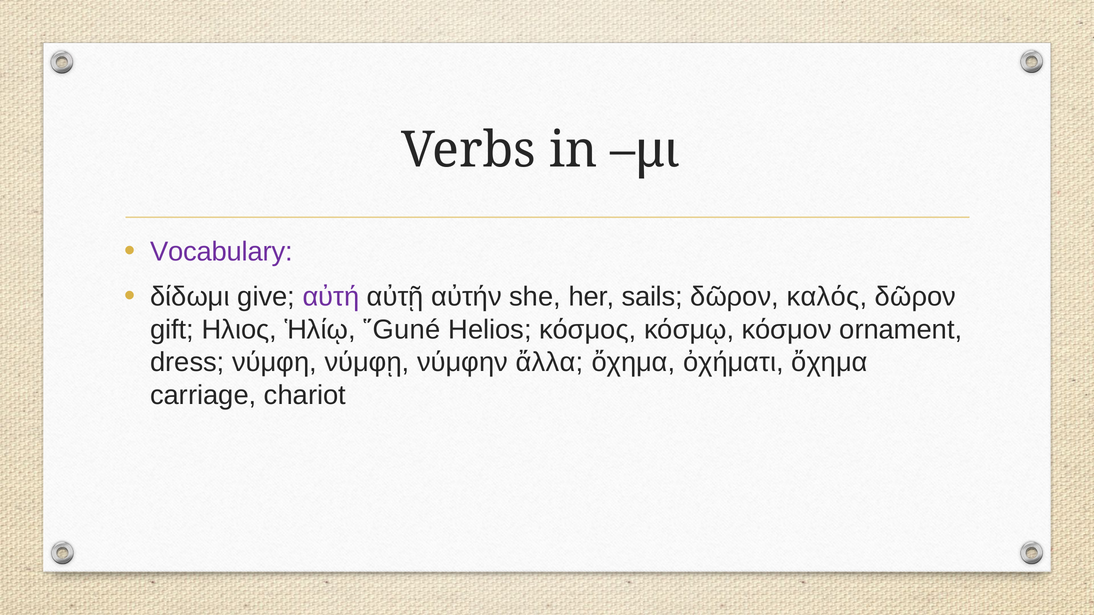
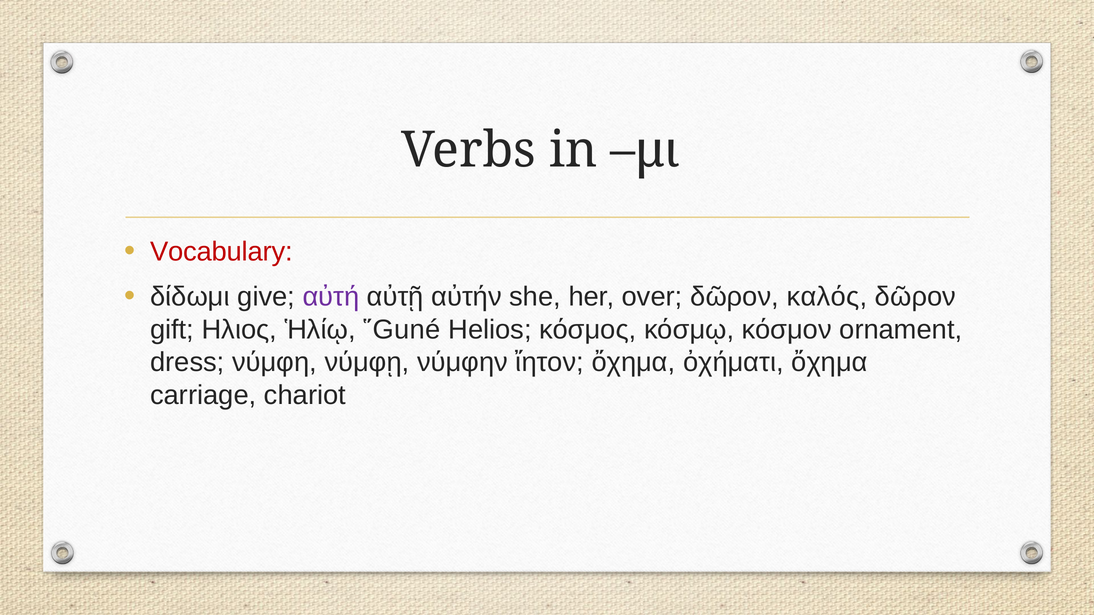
Vocabulary colour: purple -> red (222, 252)
sails: sails -> over (652, 297)
ἄλλα: ἄλλα -> ἴητον (550, 363)
